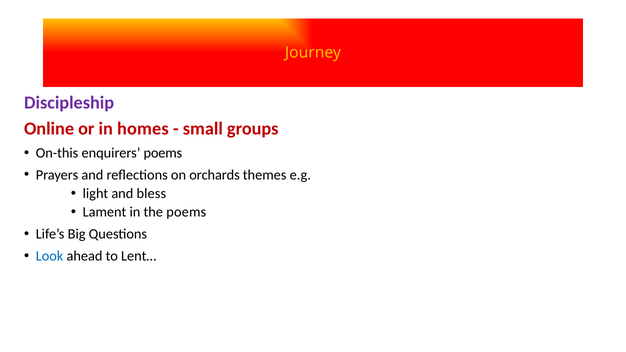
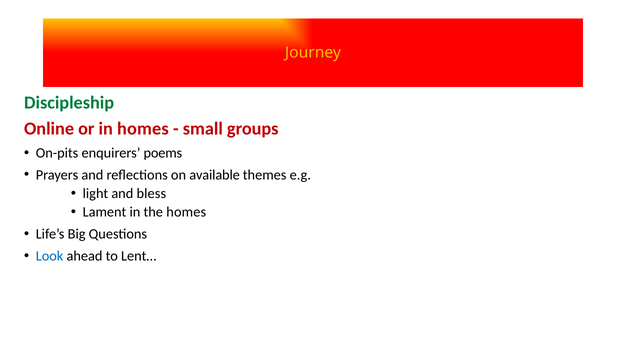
Discipleship colour: purple -> green (69, 103)
On-this: On-this -> On-pits (57, 153)
orchards: orchards -> available (215, 175)
the poems: poems -> homes (186, 212)
